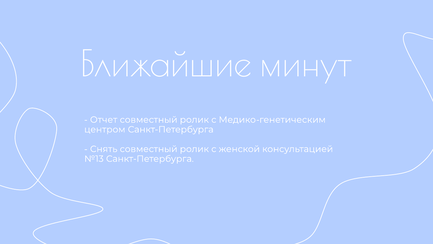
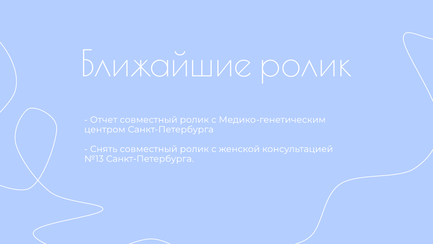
Ближайшие минут: минут -> ролик (306, 65)
